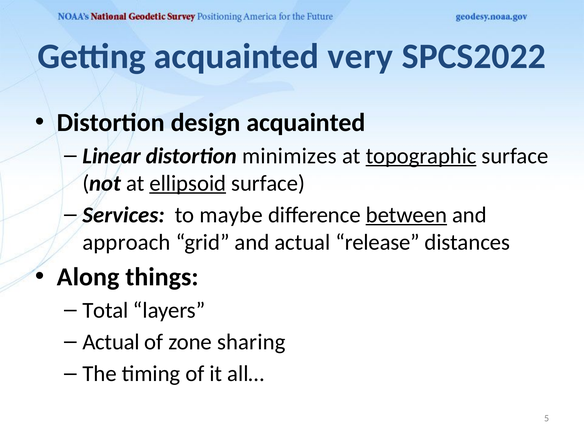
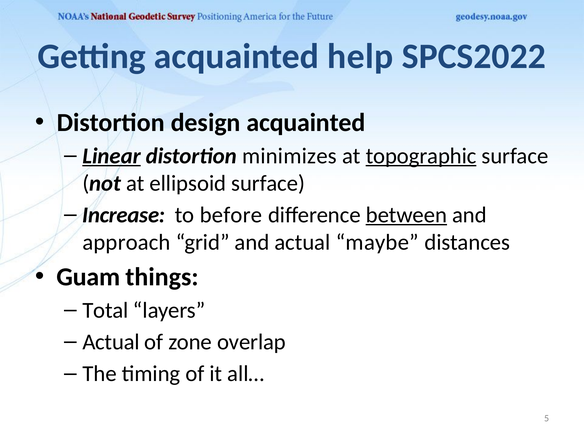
very: very -> help (360, 57)
Linear underline: none -> present (112, 156)
ellipsoid underline: present -> none (188, 183)
Services: Services -> Increase (124, 215)
maybe: maybe -> before (231, 215)
release: release -> maybe (377, 242)
Along: Along -> Guam (88, 277)
sharing: sharing -> overlap (251, 342)
